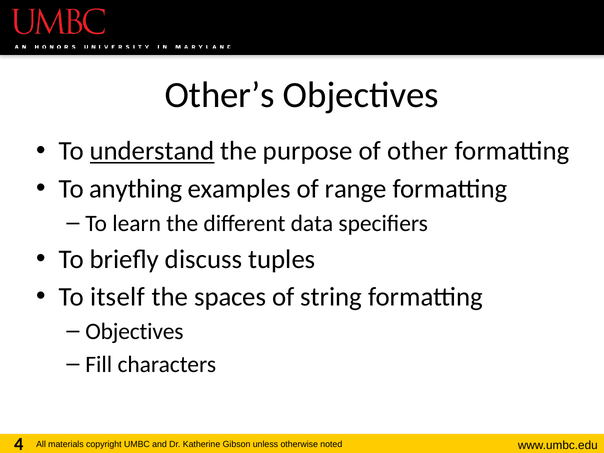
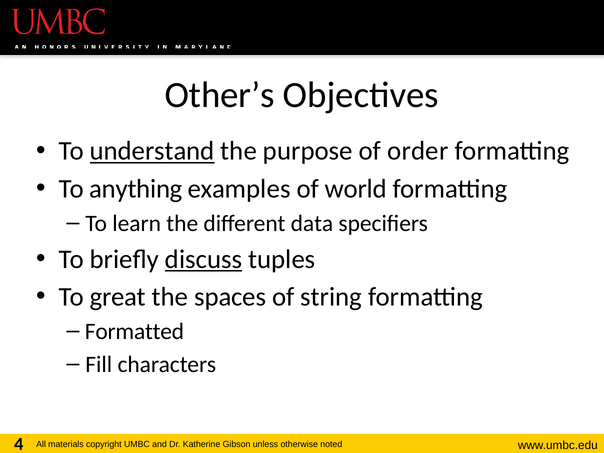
other: other -> order (418, 151)
range: range -> world (356, 189)
discuss underline: none -> present (204, 259)
itself: itself -> great (118, 297)
Objectives: Objectives -> Formatted (134, 331)
